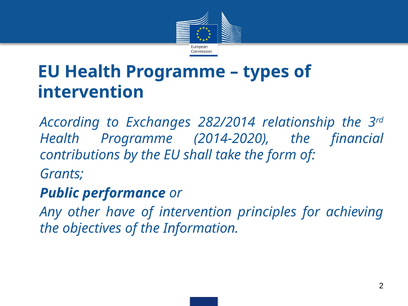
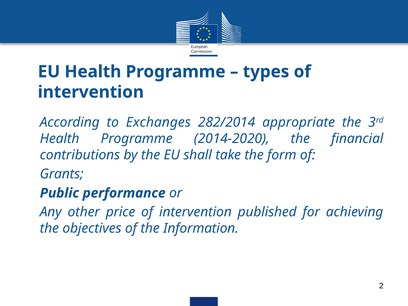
relationship: relationship -> appropriate (299, 122)
have: have -> price (121, 212)
principles: principles -> published (267, 212)
